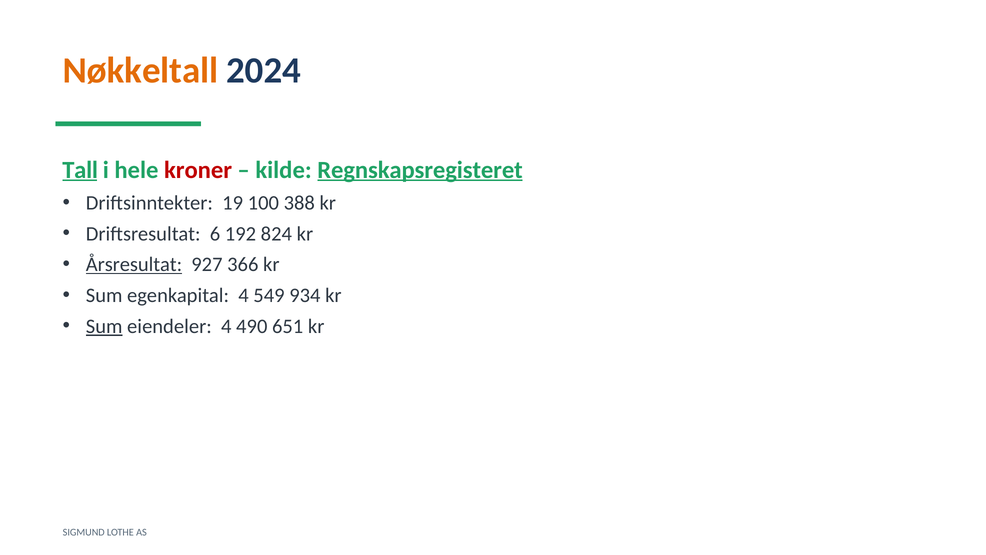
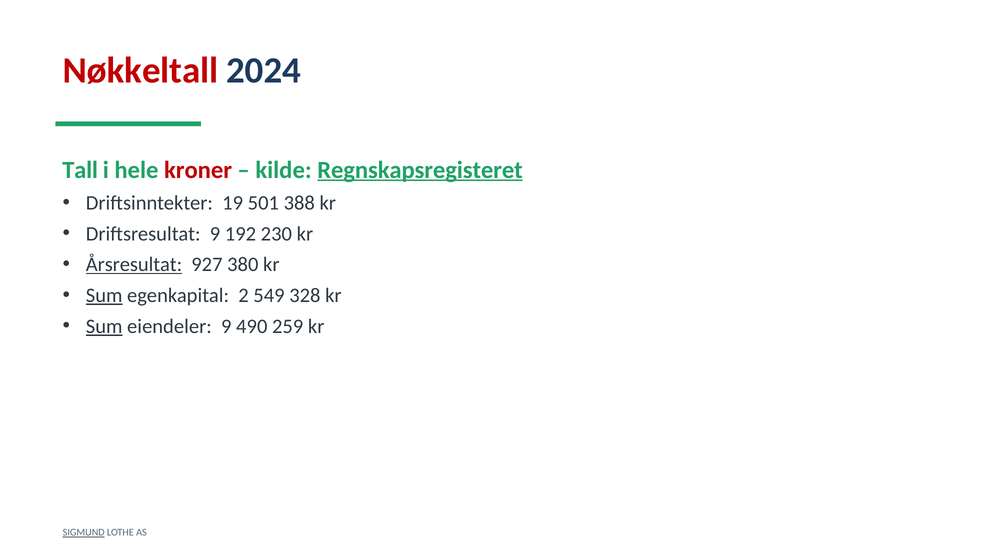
Nøkkeltall colour: orange -> red (140, 70)
Tall underline: present -> none (80, 170)
100: 100 -> 501 (263, 203)
Driftsresultat 6: 6 -> 9 (215, 234)
824: 824 -> 230 (276, 234)
366: 366 -> 380 (243, 264)
Sum underline: none -> present (104, 295)
egenkapital 4: 4 -> 2 (244, 295)
934: 934 -> 328 (305, 295)
eiendeler 4: 4 -> 9 (226, 326)
651: 651 -> 259 (288, 326)
SIGMUND underline: none -> present (84, 532)
